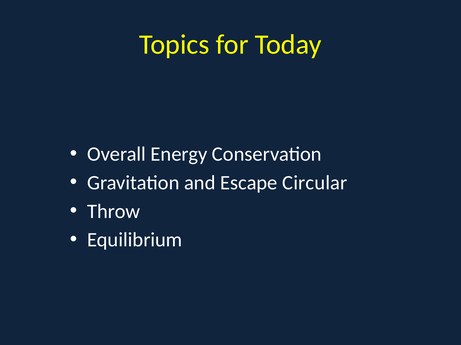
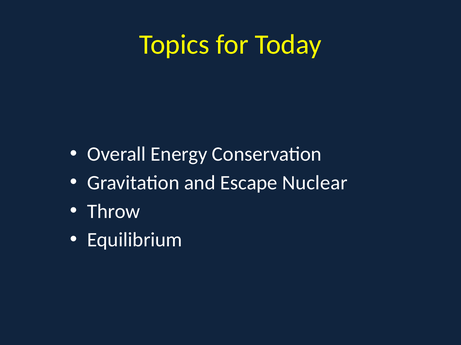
Circular: Circular -> Nuclear (315, 183)
